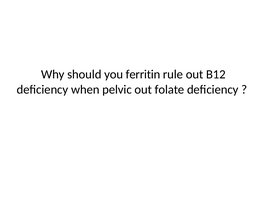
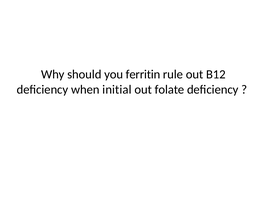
pelvic: pelvic -> initial (117, 90)
